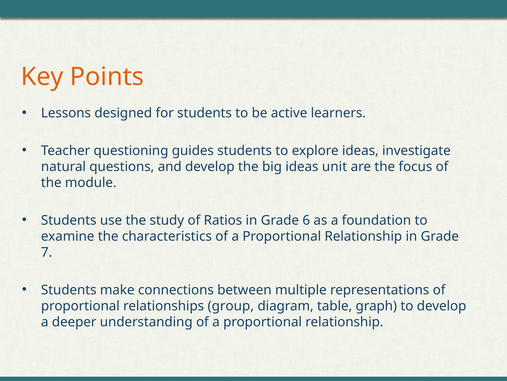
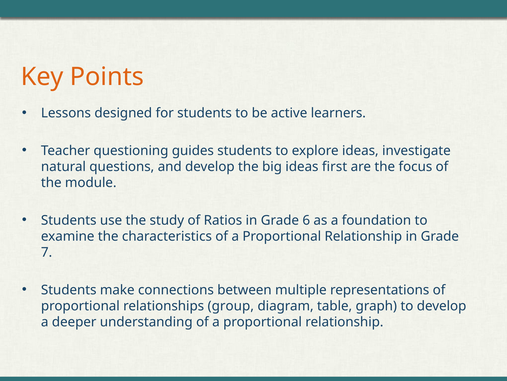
unit: unit -> first (335, 166)
